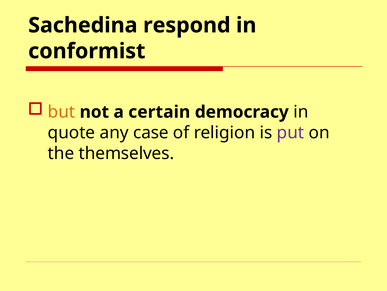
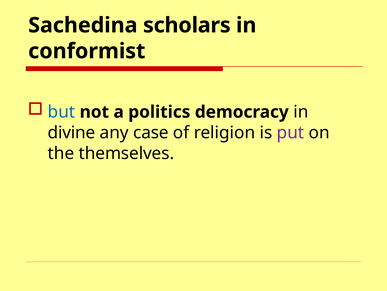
respond: respond -> scholars (187, 25)
but colour: orange -> blue (61, 112)
certain: certain -> politics (159, 112)
quote: quote -> divine (72, 132)
